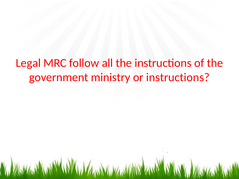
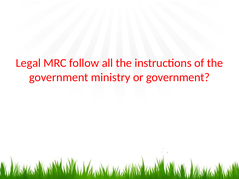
or instructions: instructions -> government (178, 77)
